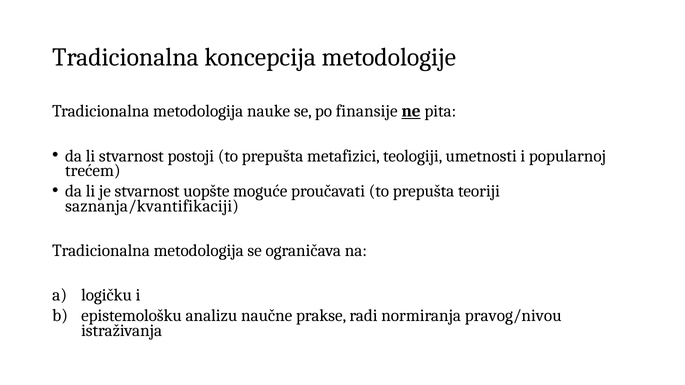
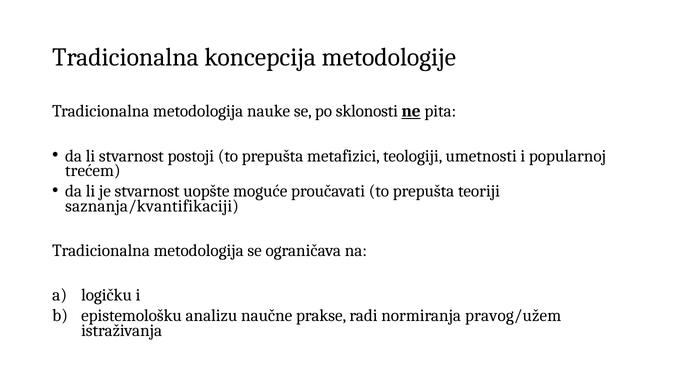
finansije: finansije -> sklonosti (367, 111)
pravog/nivou: pravog/nivou -> pravog/užem (513, 316)
